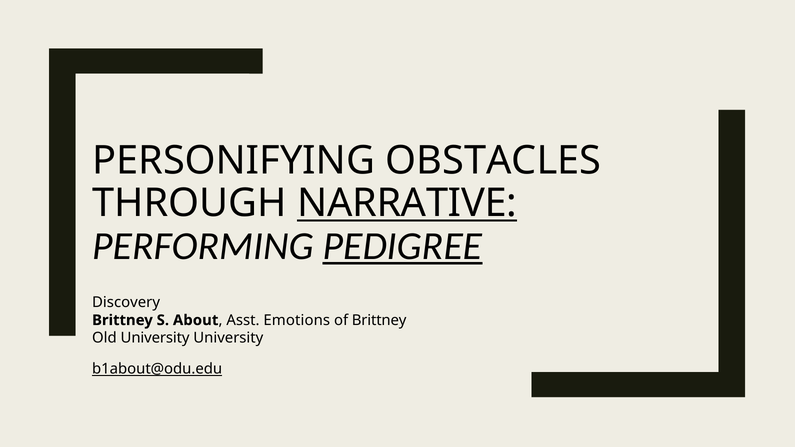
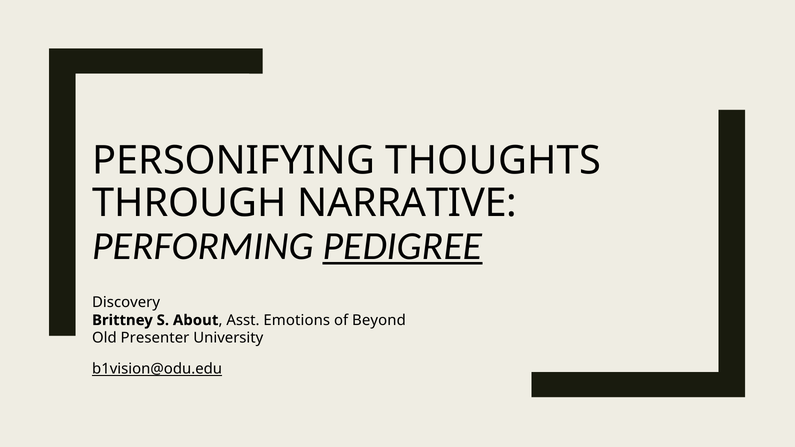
OBSTACLES: OBSTACLES -> THOUGHTS (493, 161)
NARRATIVE underline: present -> none (407, 203)
of Brittney: Brittney -> Beyond (379, 320)
Old University: University -> Presenter (155, 338)
b1about@odu.edu: b1about@odu.edu -> b1vision@odu.edu (157, 369)
